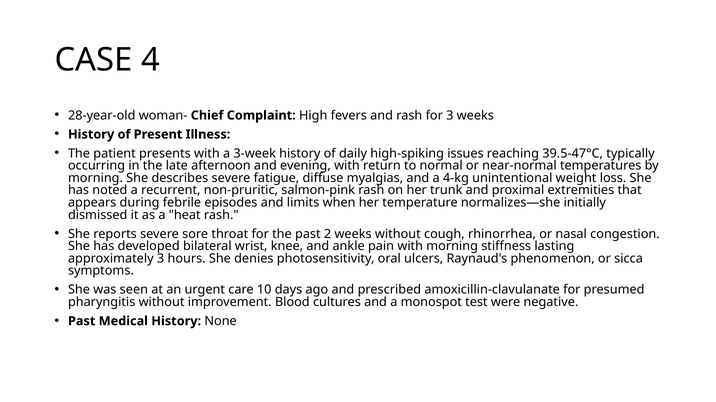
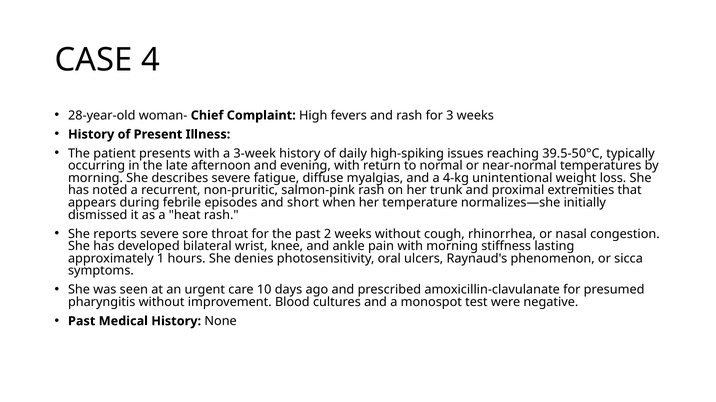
39.5-47°C: 39.5-47°C -> 39.5-50°C (573, 154)
limits: limits -> short (303, 203)
approximately 3: 3 -> 1 (161, 259)
